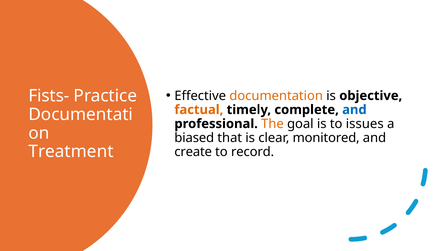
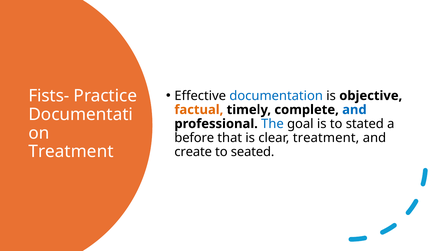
documentation colour: orange -> blue (276, 96)
The colour: orange -> blue (272, 124)
issues: issues -> stated (365, 124)
biased: biased -> before (194, 138)
clear monitored: monitored -> treatment (326, 138)
record: record -> seated (253, 152)
